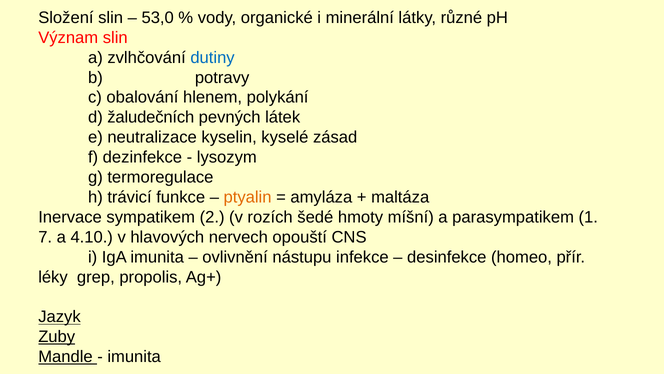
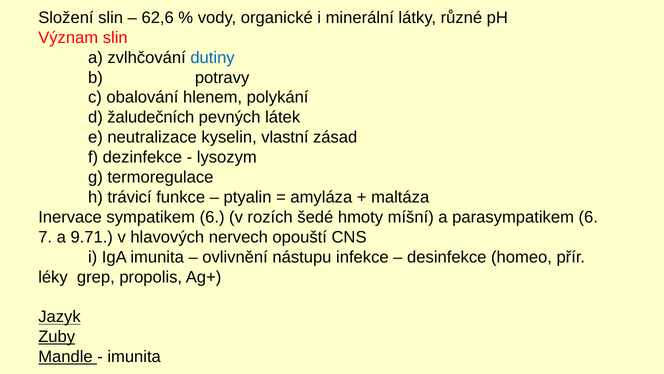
53,0: 53,0 -> 62,6 (158, 18)
kyselé: kyselé -> vlastní (285, 137)
ptyalin colour: orange -> black (248, 197)
sympatikem 2: 2 -> 6 (212, 217)
parasympatikem 1: 1 -> 6 (588, 217)
4.10: 4.10 -> 9.71 (92, 237)
